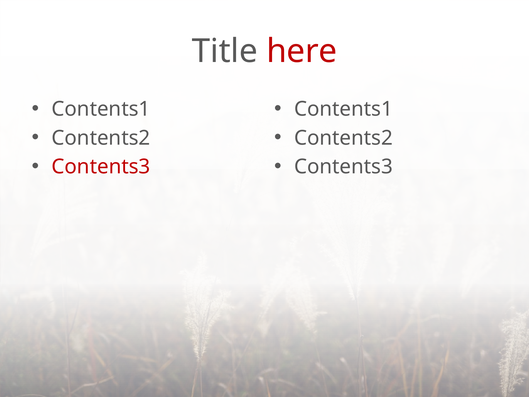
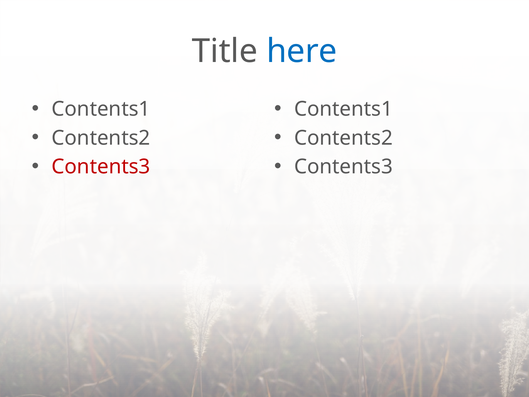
here colour: red -> blue (302, 51)
